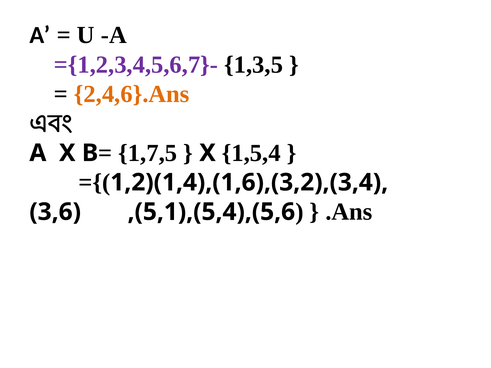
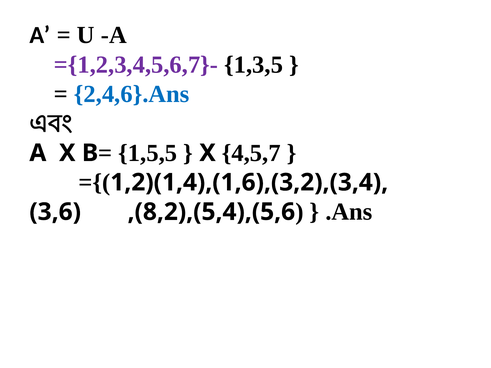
2,4,6}.Ans colour: orange -> blue (132, 94)
1,7,5: 1,7,5 -> 1,5,5 (148, 153)
1,5,4: 1,5,4 -> 4,5,7 (251, 153)
,(5,1),(5,4),(5,6: ,(5,1),(5,4),(5,6 -> ,(8,2),(5,4),(5,6 (211, 212)
